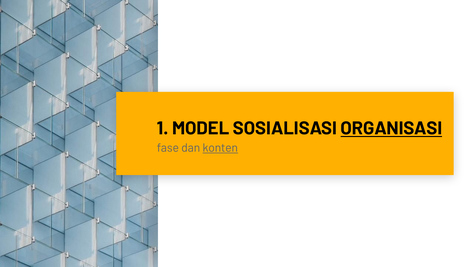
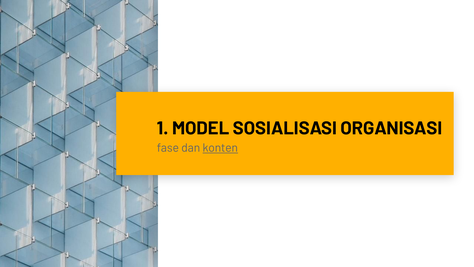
ORGANISASI underline: present -> none (391, 128)
